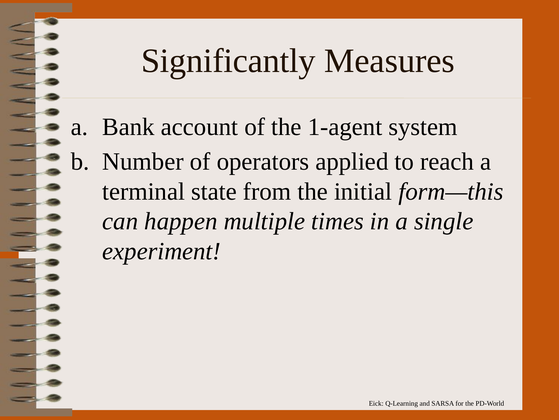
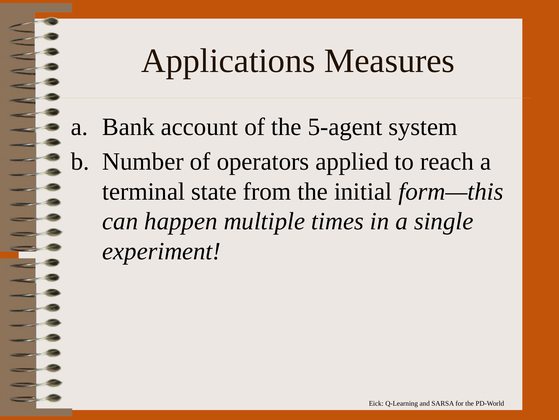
Significantly: Significantly -> Applications (228, 61)
1-agent: 1-agent -> 5-agent (345, 127)
